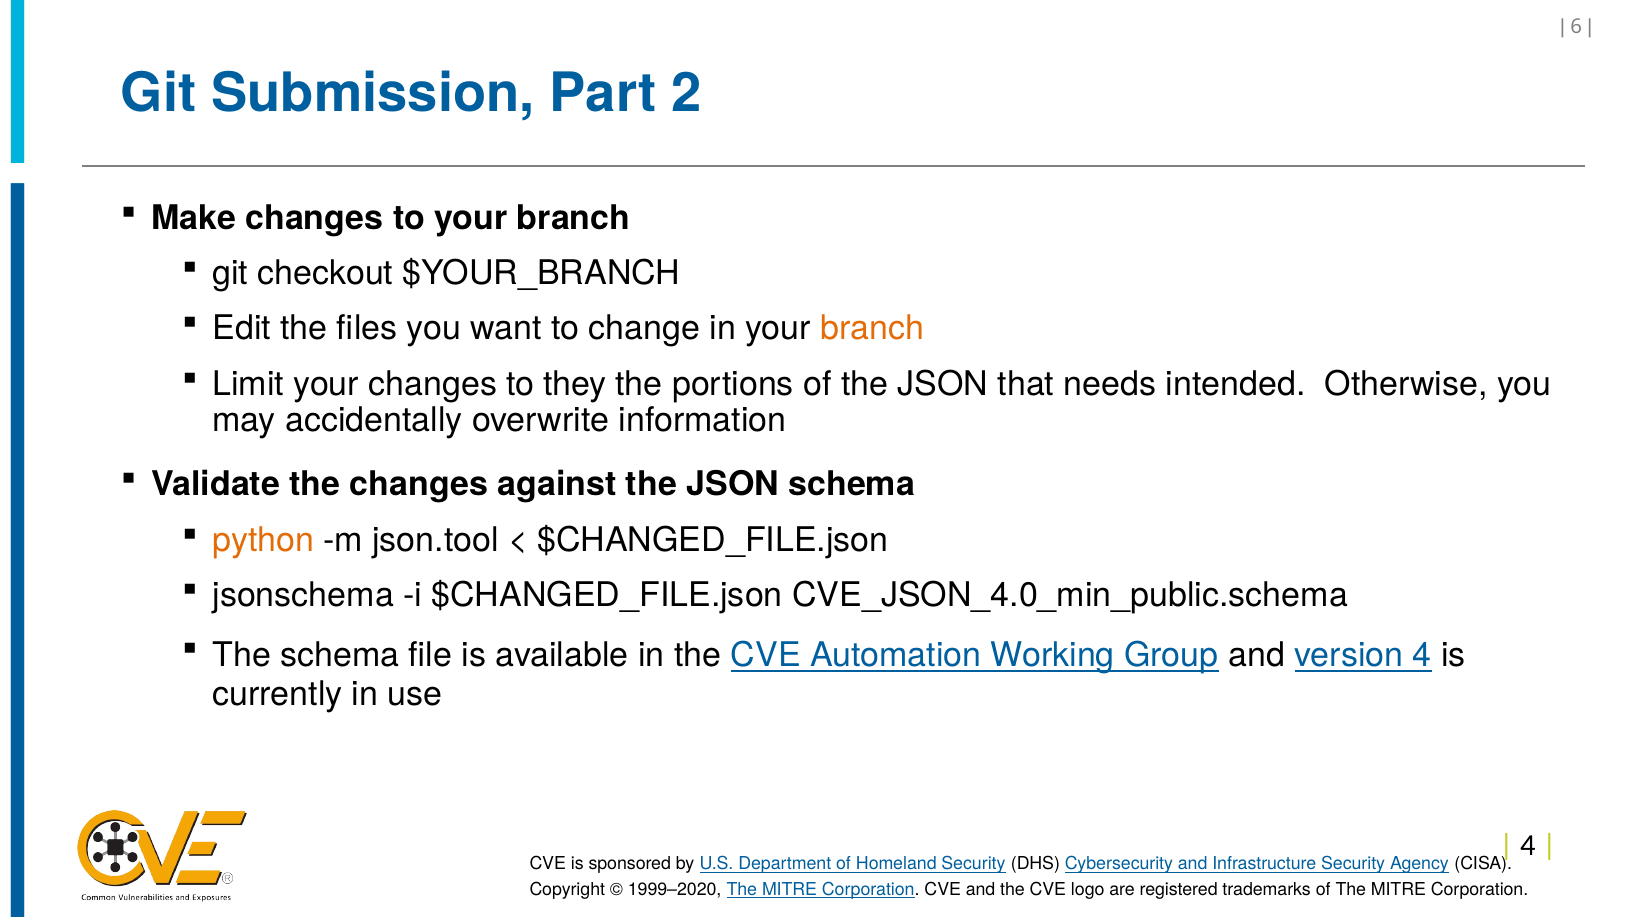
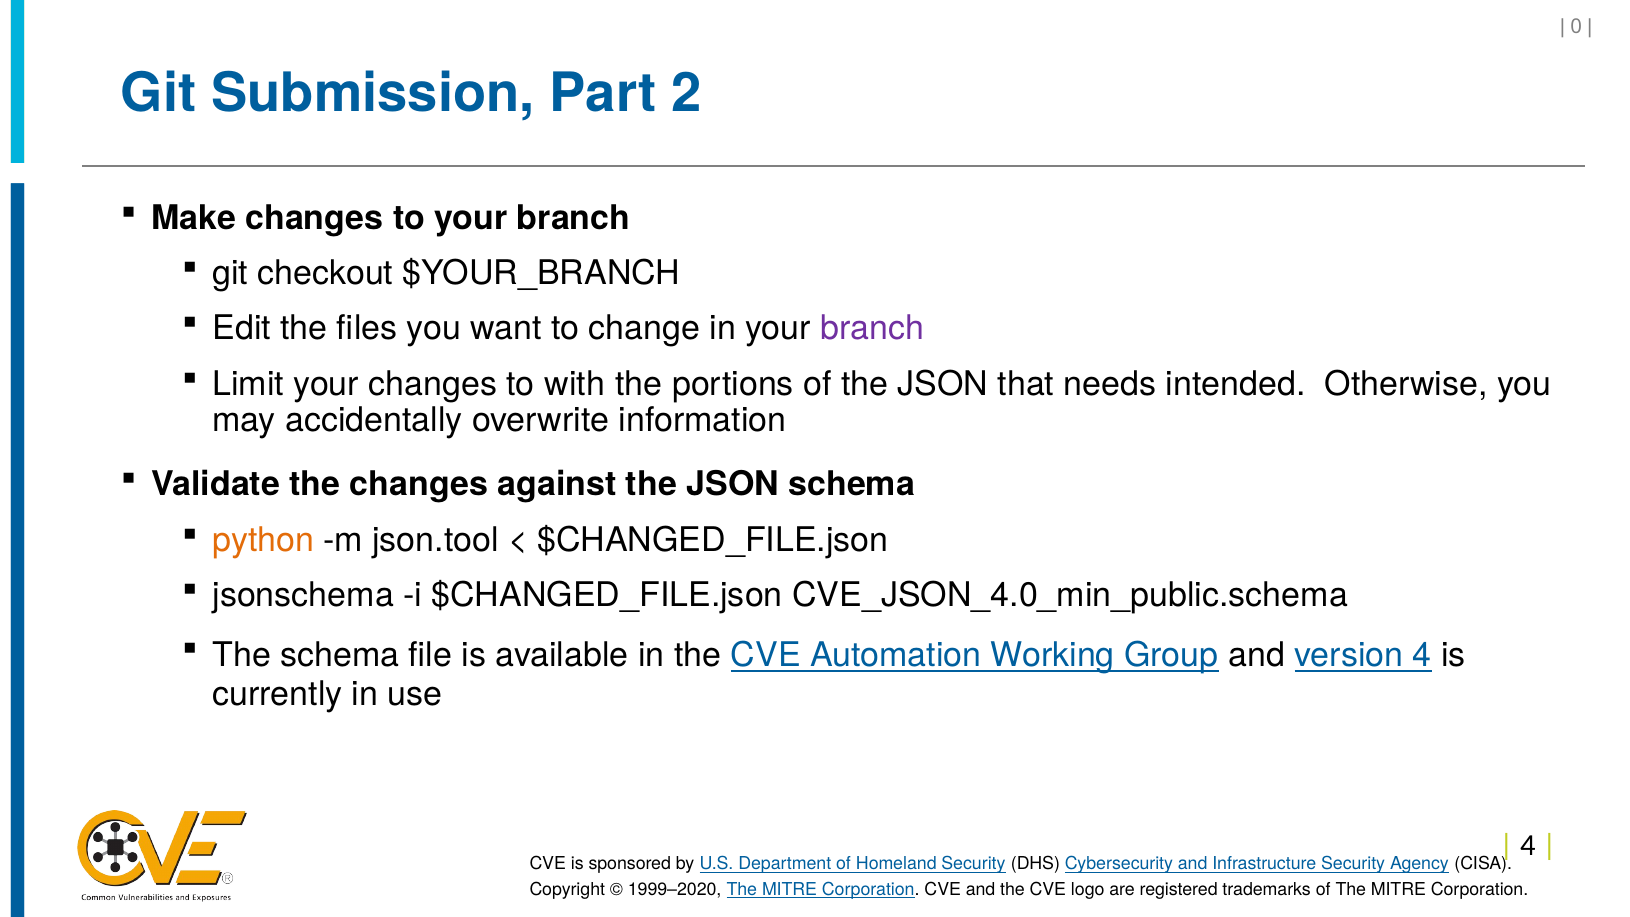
6: 6 -> 0 (1576, 27)
branch colour: orange -> purple (872, 329)
they: they -> with (575, 384)
